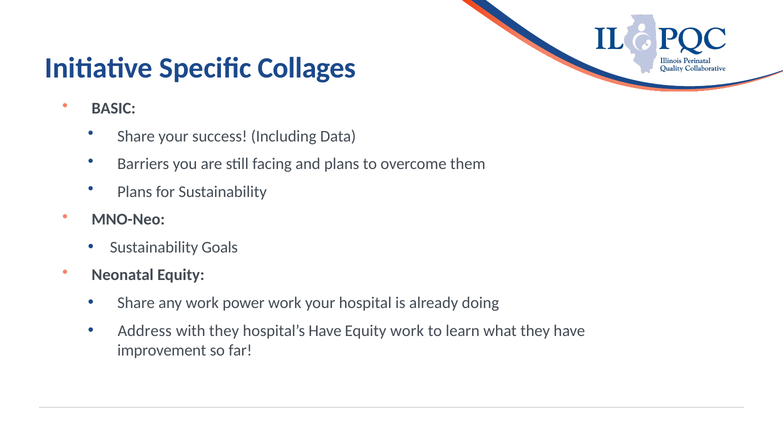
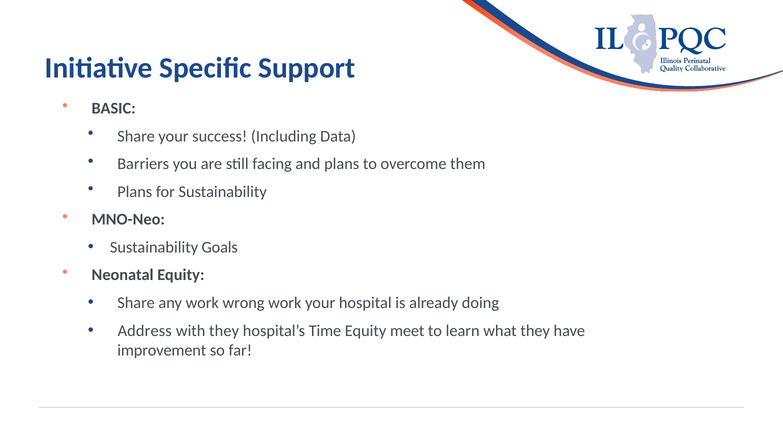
Collages: Collages -> Support (307, 68)
power: power -> wrong (244, 302)
hospital’s Have: Have -> Time (325, 330)
Equity work: work -> meet (407, 330)
